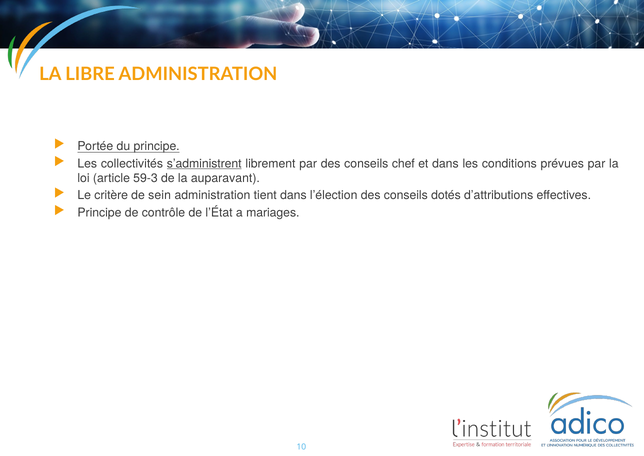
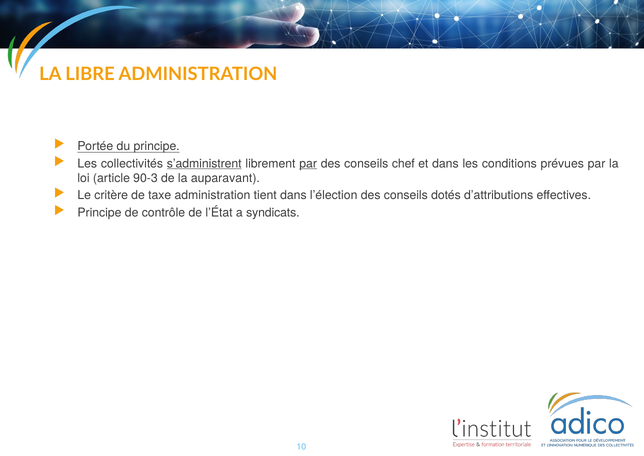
par underline: none -> present (308, 163)
59-3: 59-3 -> 90-3 (145, 178)
sein: sein -> taxe (160, 195)
mariages: mariages -> syndicats (273, 212)
